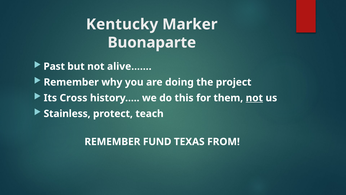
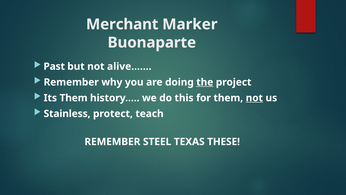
Kentucky: Kentucky -> Merchant (122, 24)
the underline: none -> present (205, 82)
Its Cross: Cross -> Them (74, 98)
FUND: FUND -> STEEL (157, 141)
FROM: FROM -> THESE (224, 141)
